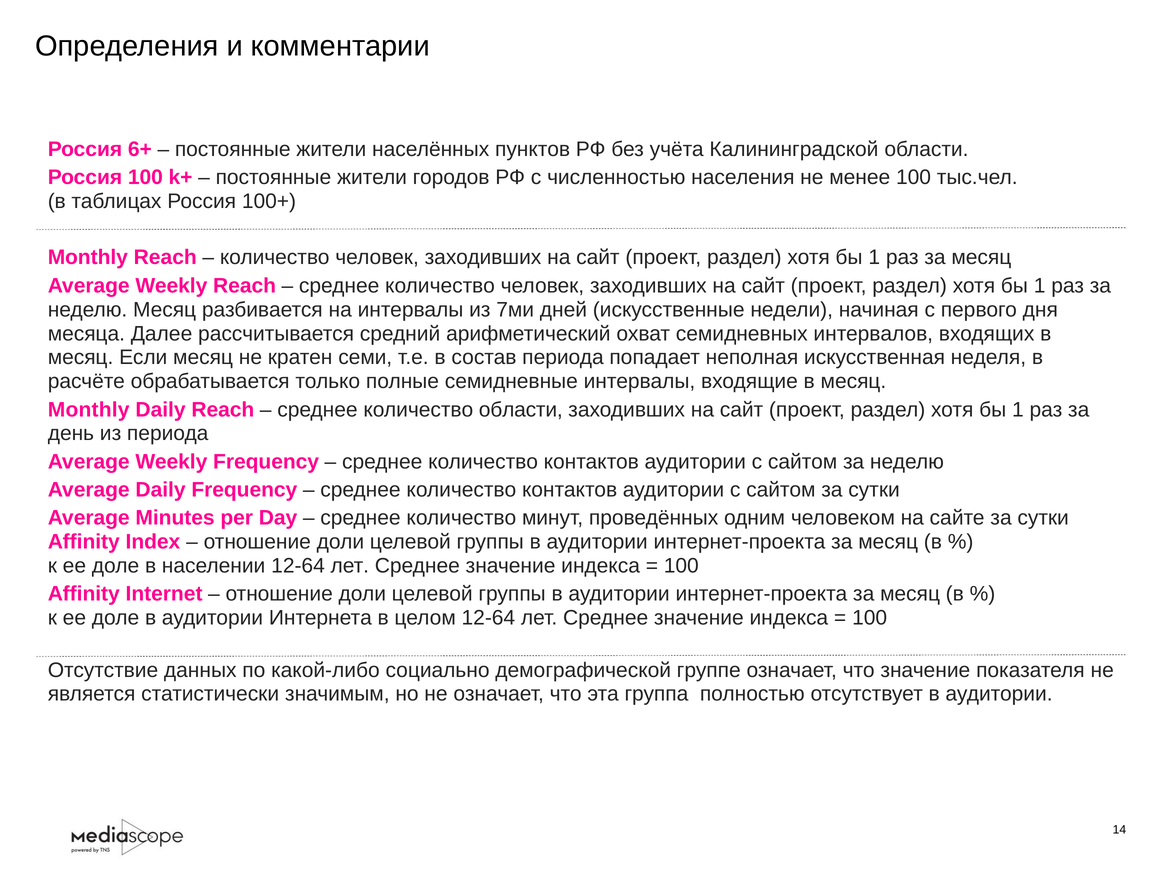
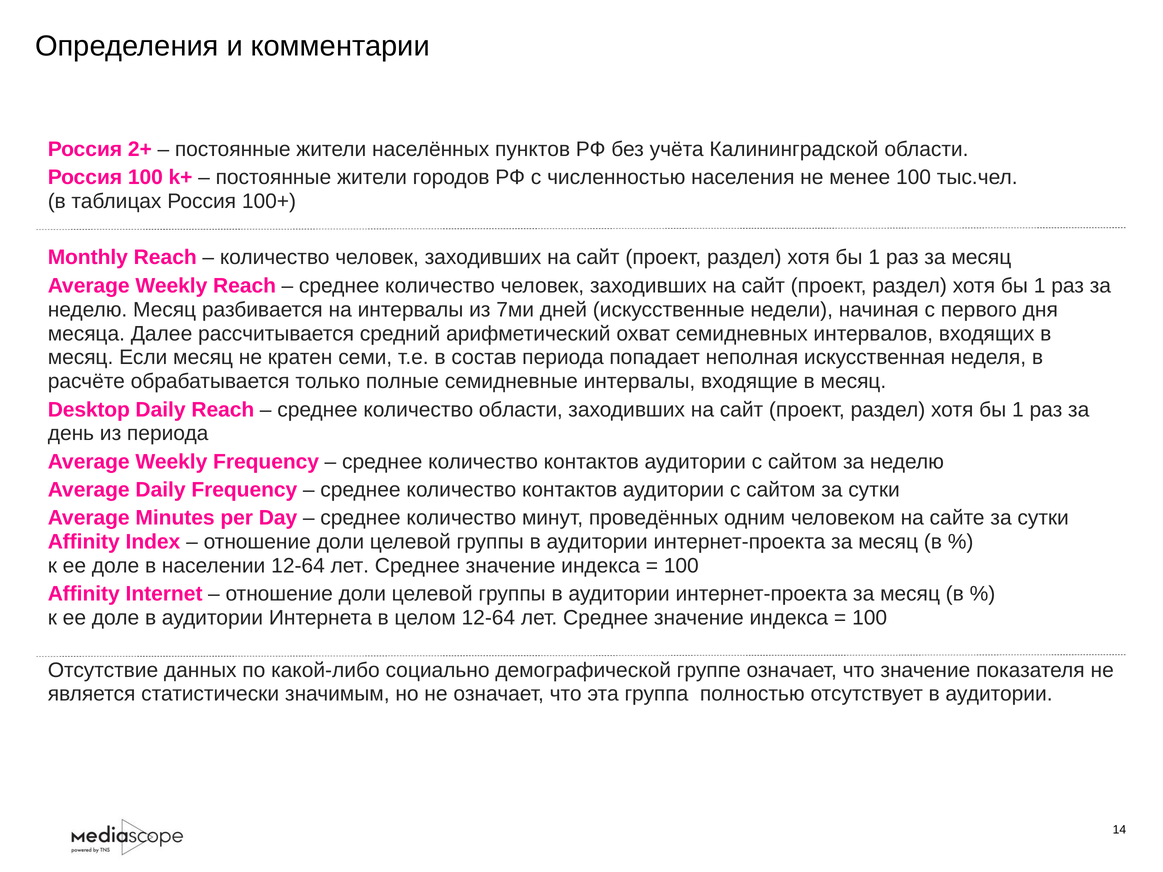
6+: 6+ -> 2+ (140, 149)
Monthly: Monthly -> Desktop (89, 410)
